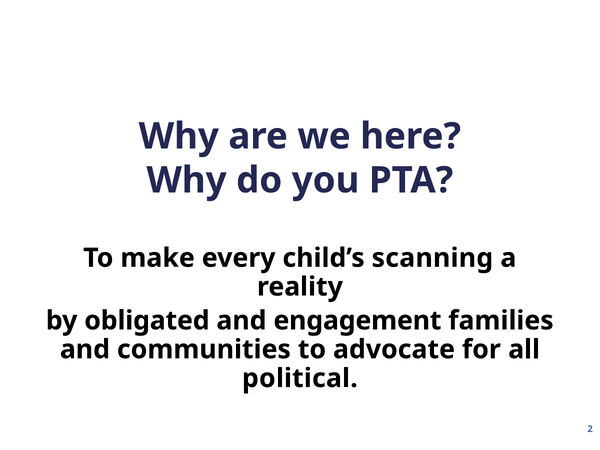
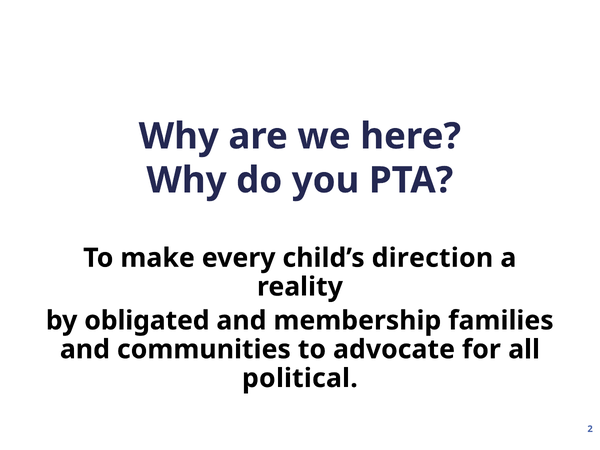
scanning: scanning -> direction (432, 258)
engagement: engagement -> membership (357, 321)
